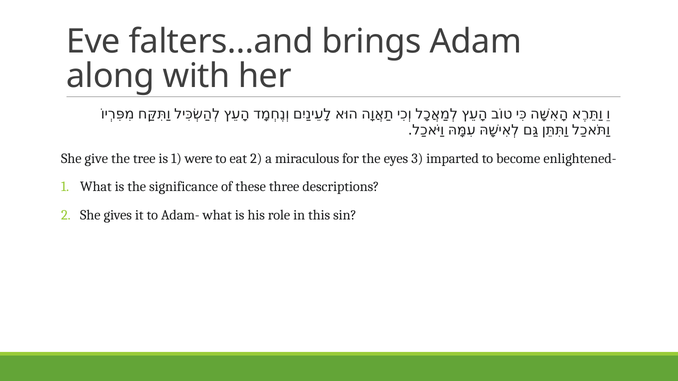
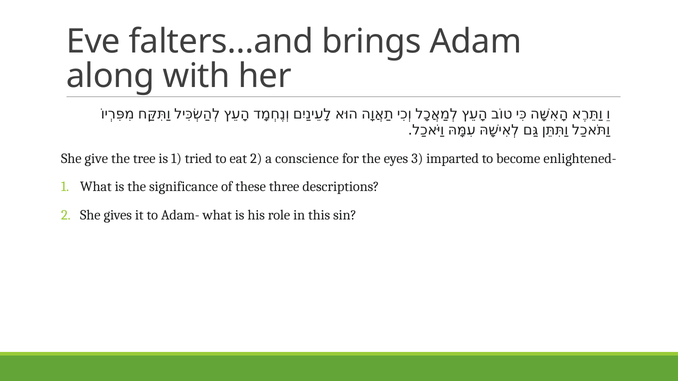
were: were -> tried (199, 159)
miraculous: miraculous -> conscience (307, 159)
